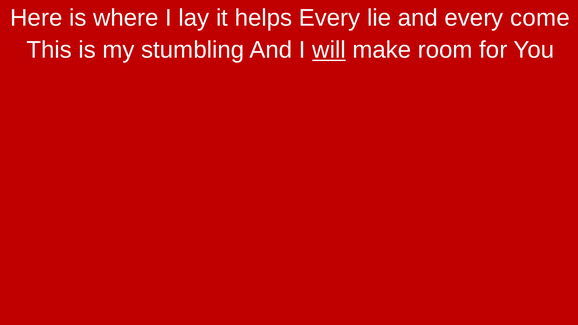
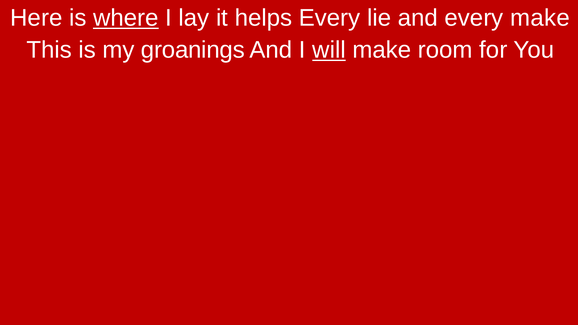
where underline: none -> present (126, 18)
every come: come -> make (540, 18)
stumbling: stumbling -> groanings (193, 50)
